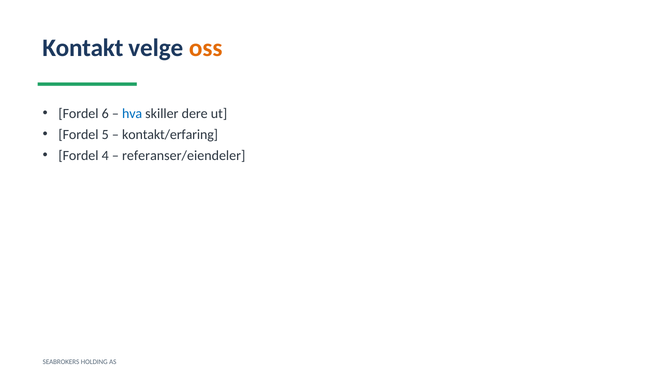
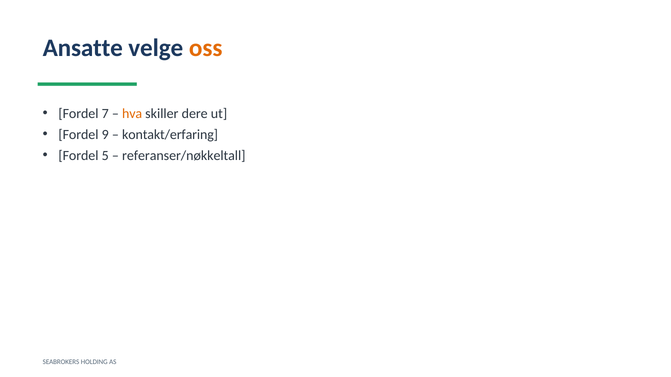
Kontakt: Kontakt -> Ansatte (83, 48)
6: 6 -> 7 (105, 114)
hva colour: blue -> orange (132, 114)
5: 5 -> 9 (105, 135)
4: 4 -> 5 (105, 156)
referanser/eiendeler: referanser/eiendeler -> referanser/nøkkeltall (184, 156)
